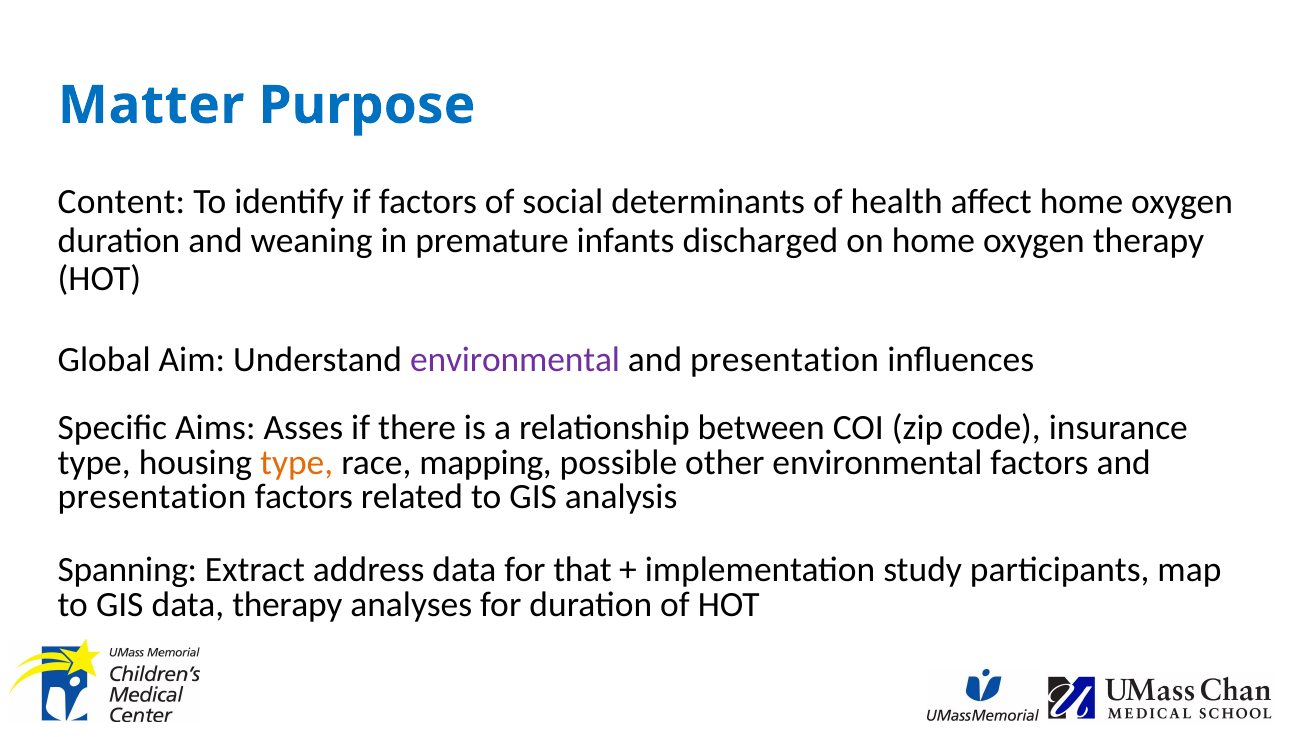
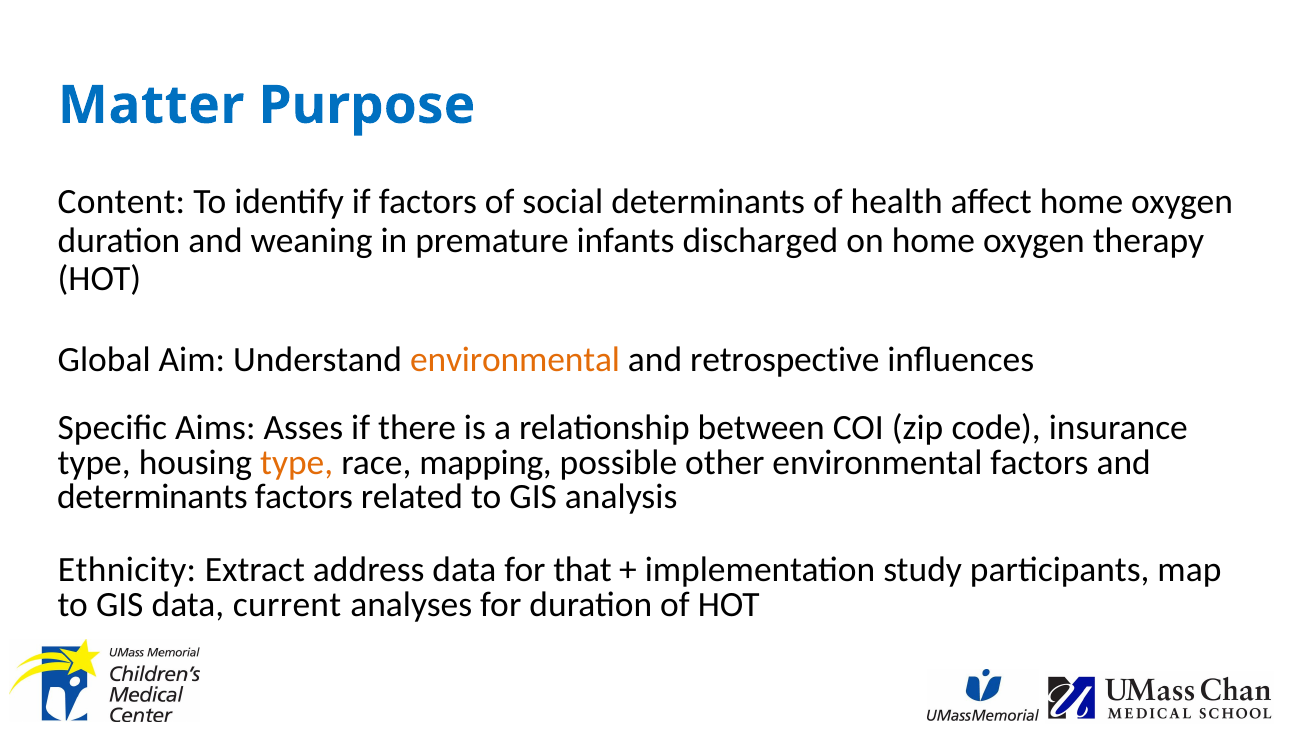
environmental colour: purple -> orange (515, 359)
presentation: presentation -> retrospective (785, 359)
presentation: presentation -> determinants (152, 497)
Spanning: Spanning -> Ethnicity (127, 570)
data therapy: therapy -> current (287, 604)
